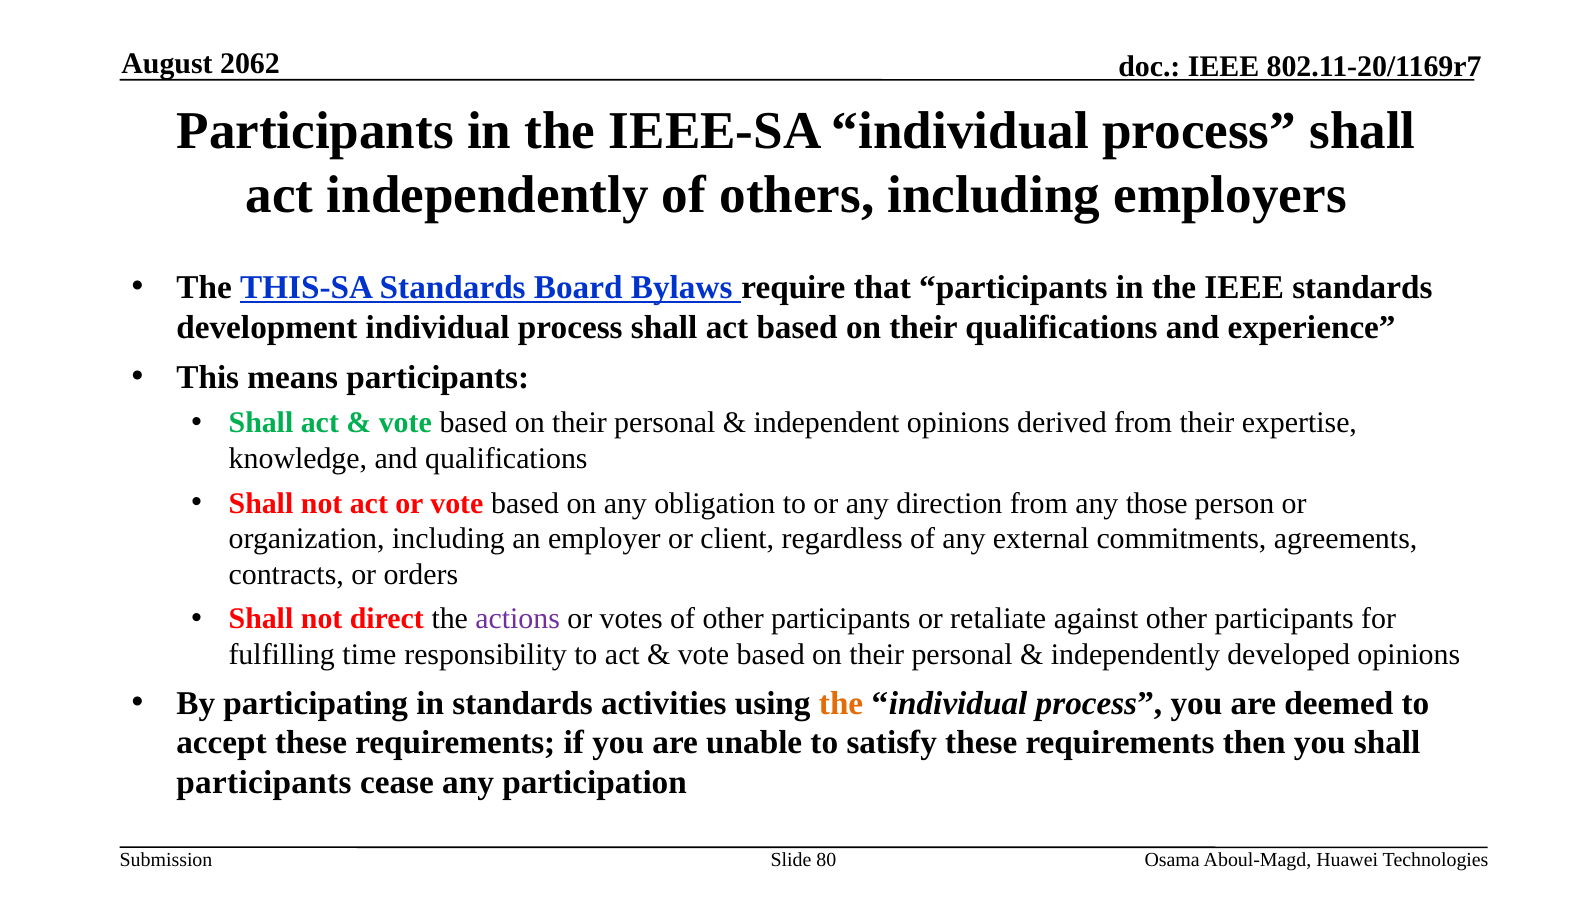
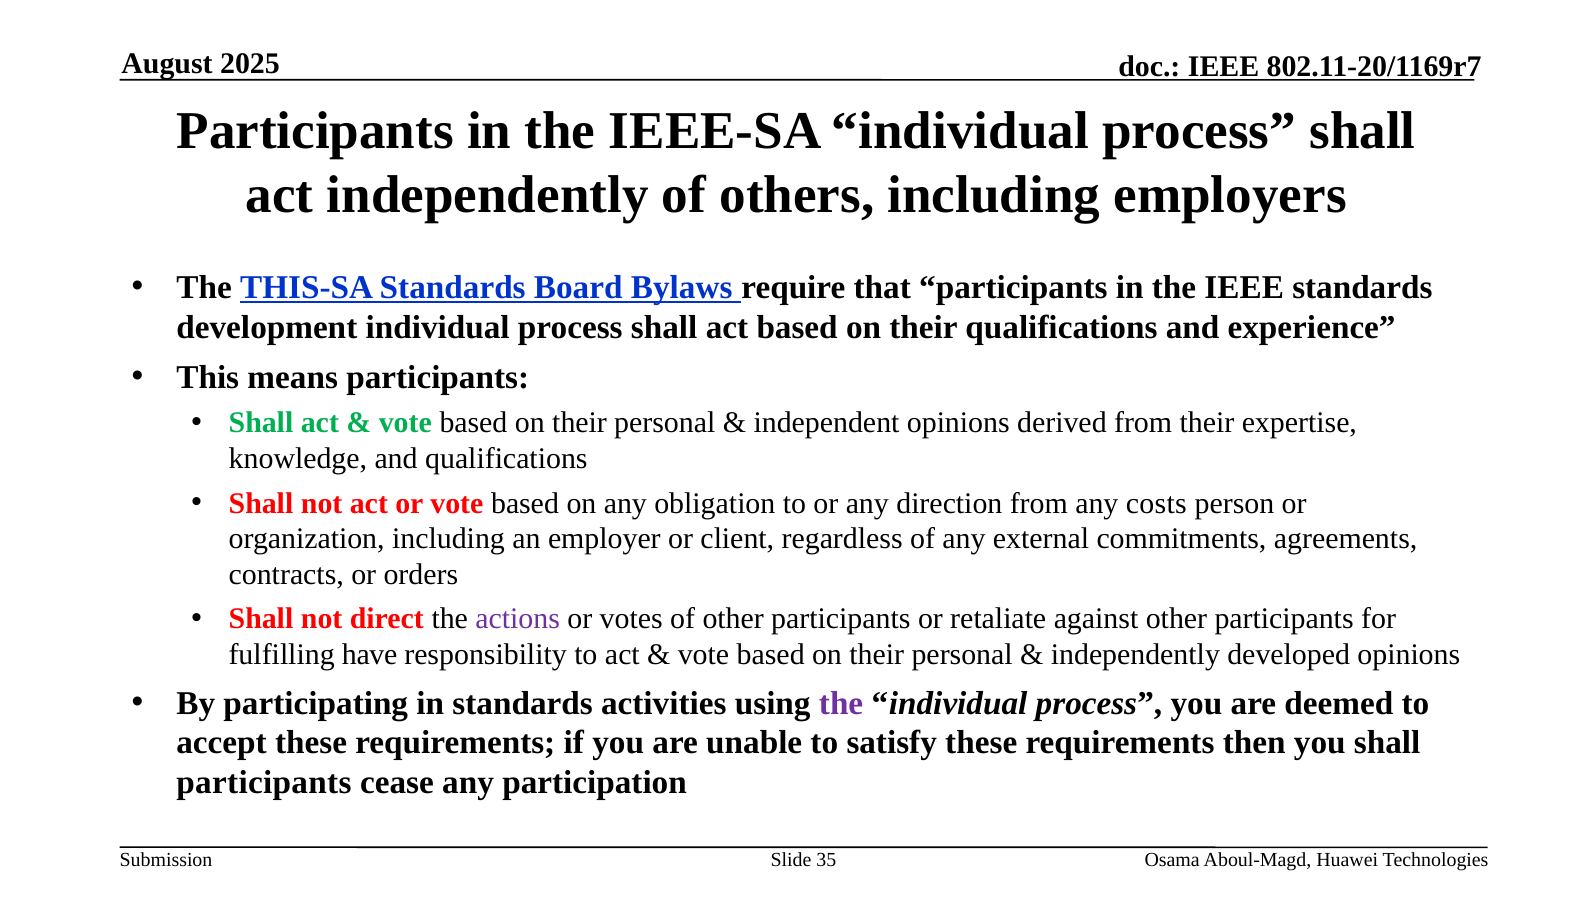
2062: 2062 -> 2025 (250, 63)
those: those -> costs (1156, 503)
time: time -> have (370, 655)
the colour: orange -> purple (841, 703)
80: 80 -> 35 (826, 860)
